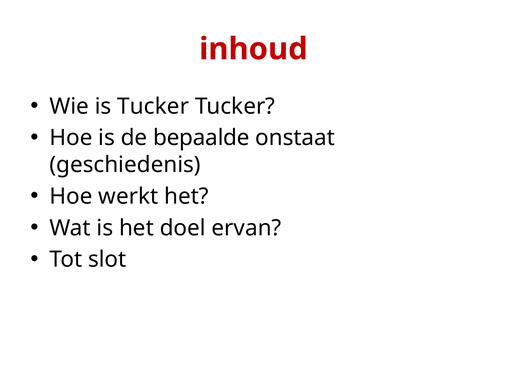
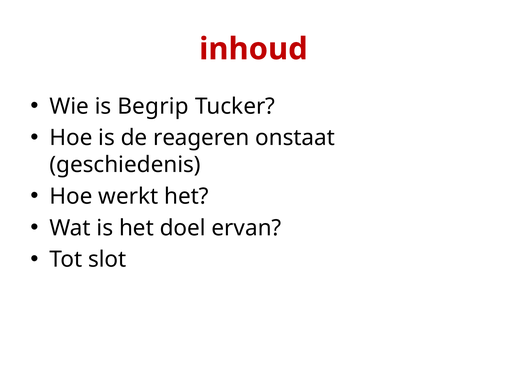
is Tucker: Tucker -> Begrip (153, 106)
bepaalde: bepaalde -> reageren (201, 138)
